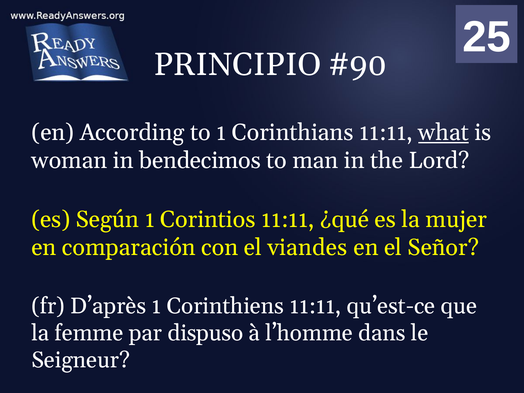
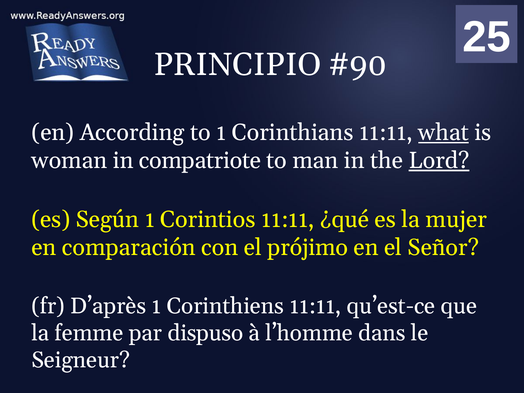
bendecimos: bendecimos -> compatriote (200, 161)
Lord underline: none -> present (439, 161)
viandes: viandes -> prójimo (308, 247)
